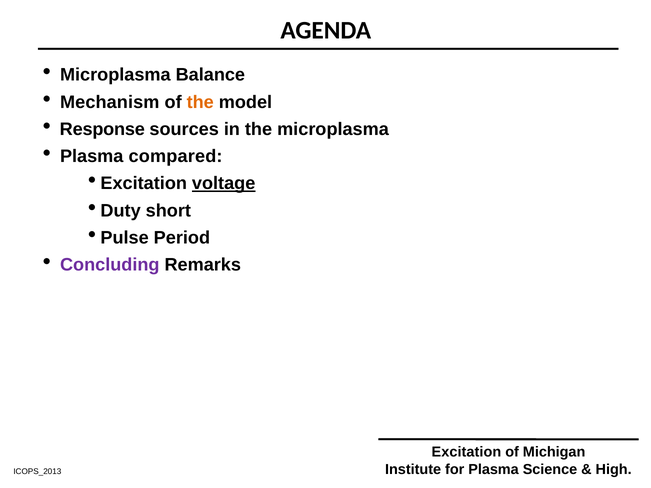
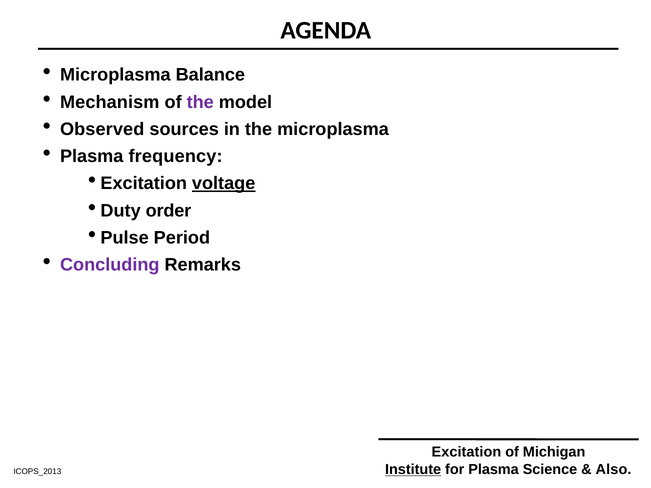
the colour: orange -> purple (200, 102)
Response: Response -> Observed (102, 129)
compared: compared -> frequency (176, 156)
short: short -> order (168, 211)
Institute underline: none -> present (413, 470)
High: High -> Also (614, 470)
